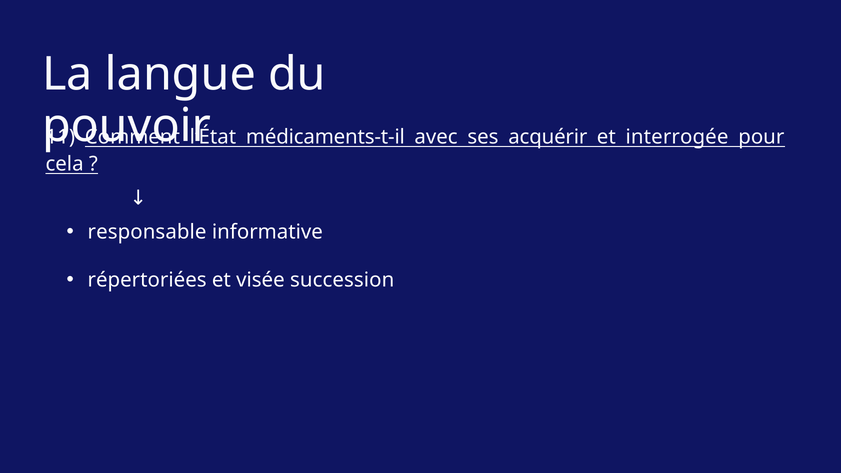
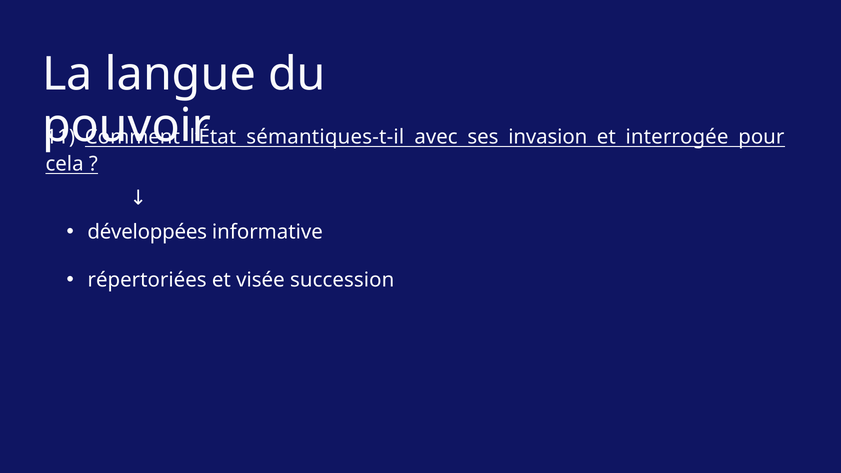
médicaments-t-il: médicaments-t-il -> sémantiques-t-il (325, 137)
acquérir: acquérir -> invasion (548, 137)
responsable: responsable -> développées (147, 232)
